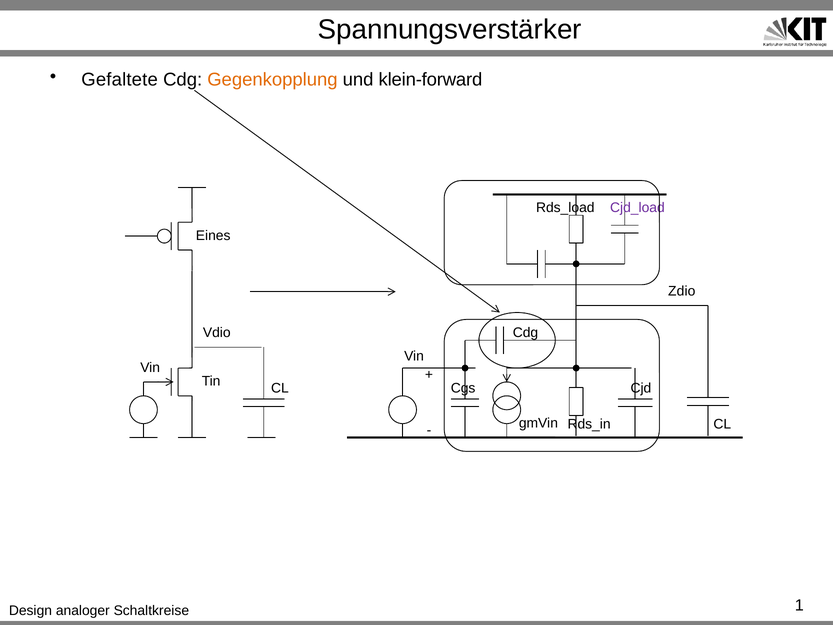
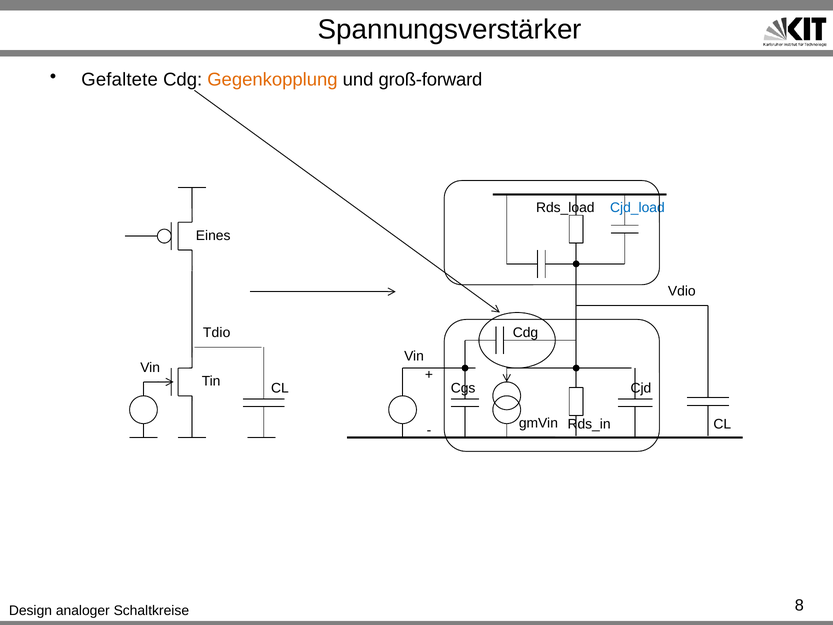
klein-forward: klein-forward -> groß-forward (430, 80)
Cjd_load colour: purple -> blue (637, 208)
Zdio: Zdio -> Vdio (682, 291)
Vdio: Vdio -> Tdio (217, 333)
1: 1 -> 8 (799, 605)
